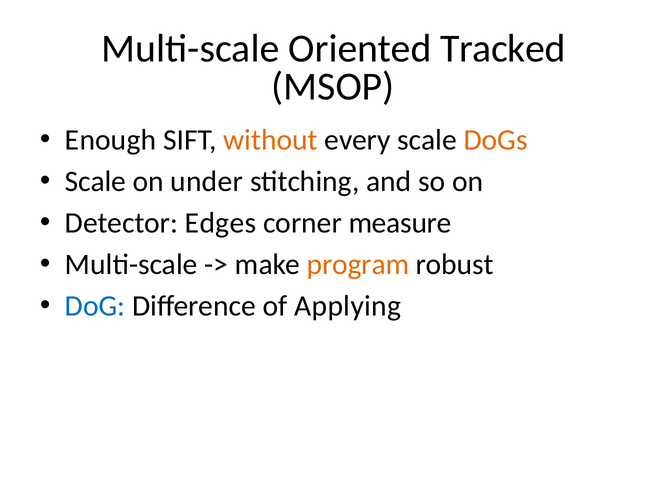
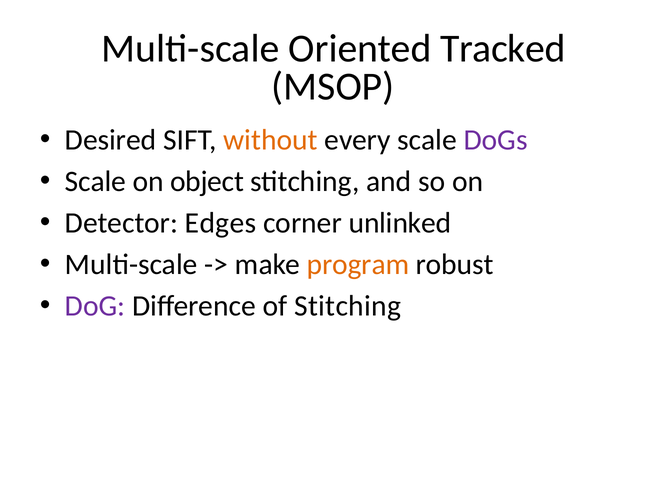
Enough: Enough -> Desired (111, 140)
DoGs colour: orange -> purple (496, 140)
under: under -> object (207, 181)
measure: measure -> unlinked (400, 223)
DoG colour: blue -> purple (95, 306)
of Applying: Applying -> Stitching (348, 306)
